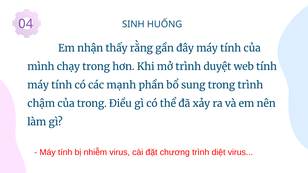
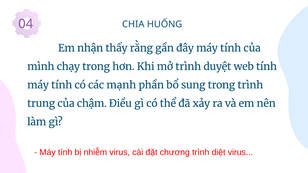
SINH: SINH -> CHIA (133, 24)
chậm: chậm -> trung (41, 104)
của trong: trong -> chậm (92, 104)
